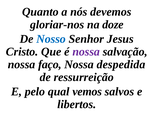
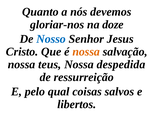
nossa colour: purple -> orange (86, 51)
faço: faço -> teus (50, 64)
vemos: vemos -> coisas (87, 91)
